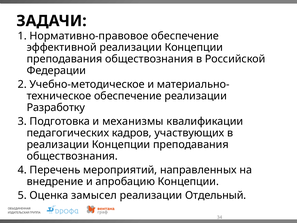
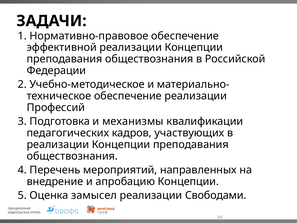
Разработку: Разработку -> Профессий (56, 107)
Отдельный: Отдельный -> Свободами (216, 195)
